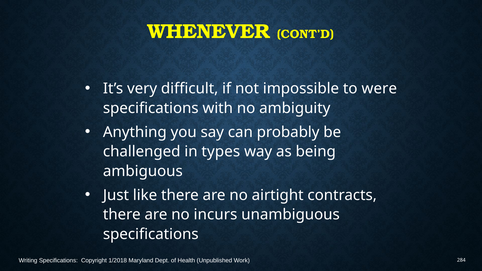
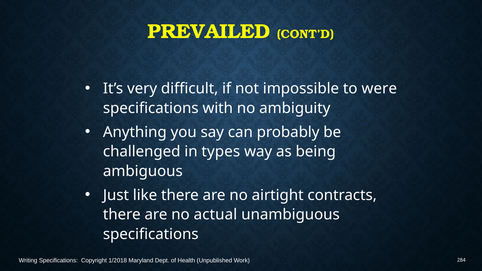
WHENEVER: WHENEVER -> PREVAILED (209, 31)
incurs: incurs -> actual (215, 215)
